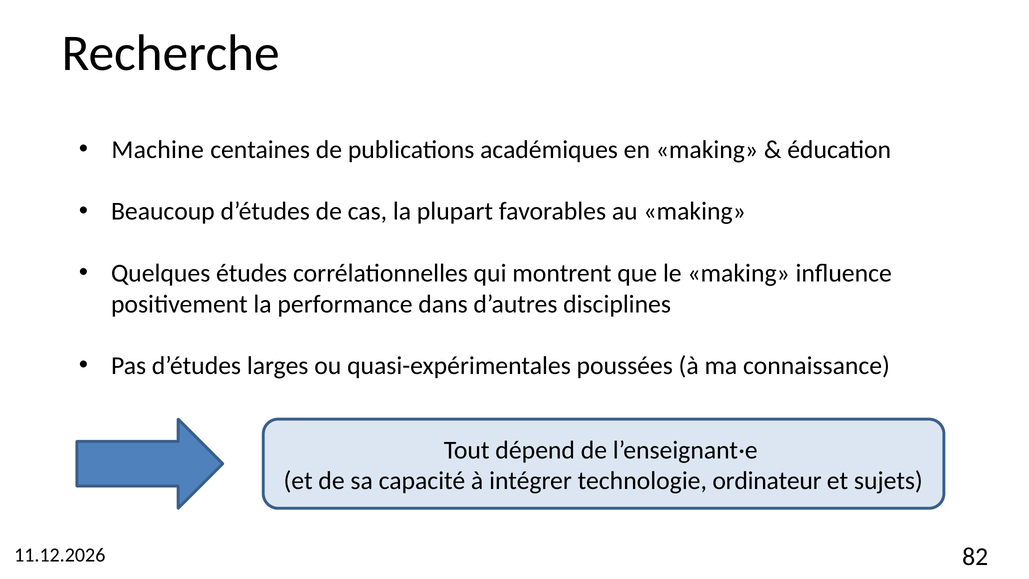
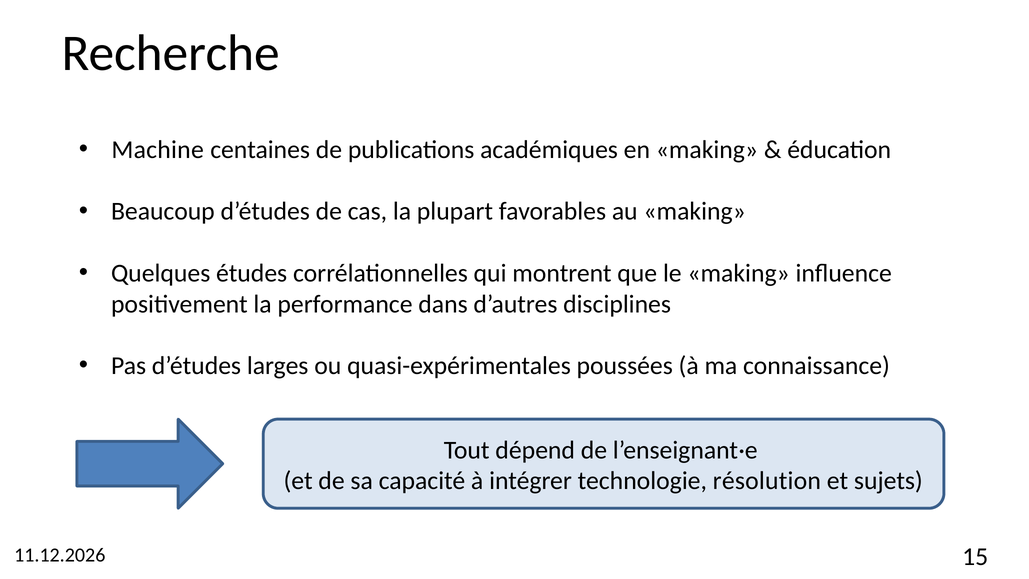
ordinateur: ordinateur -> résolution (767, 481)
82: 82 -> 15 (975, 556)
